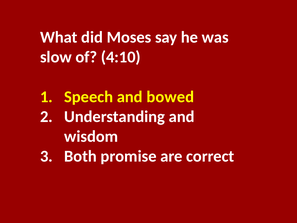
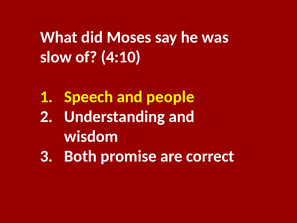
bowed: bowed -> people (170, 97)
